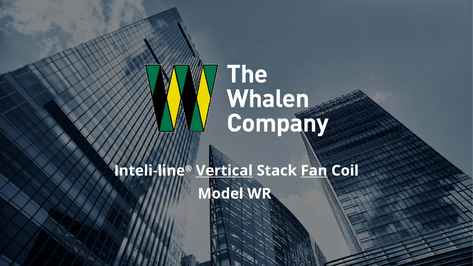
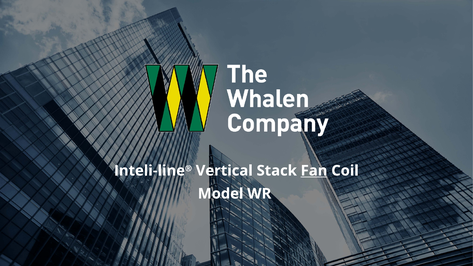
Vertical underline: present -> none (224, 171)
